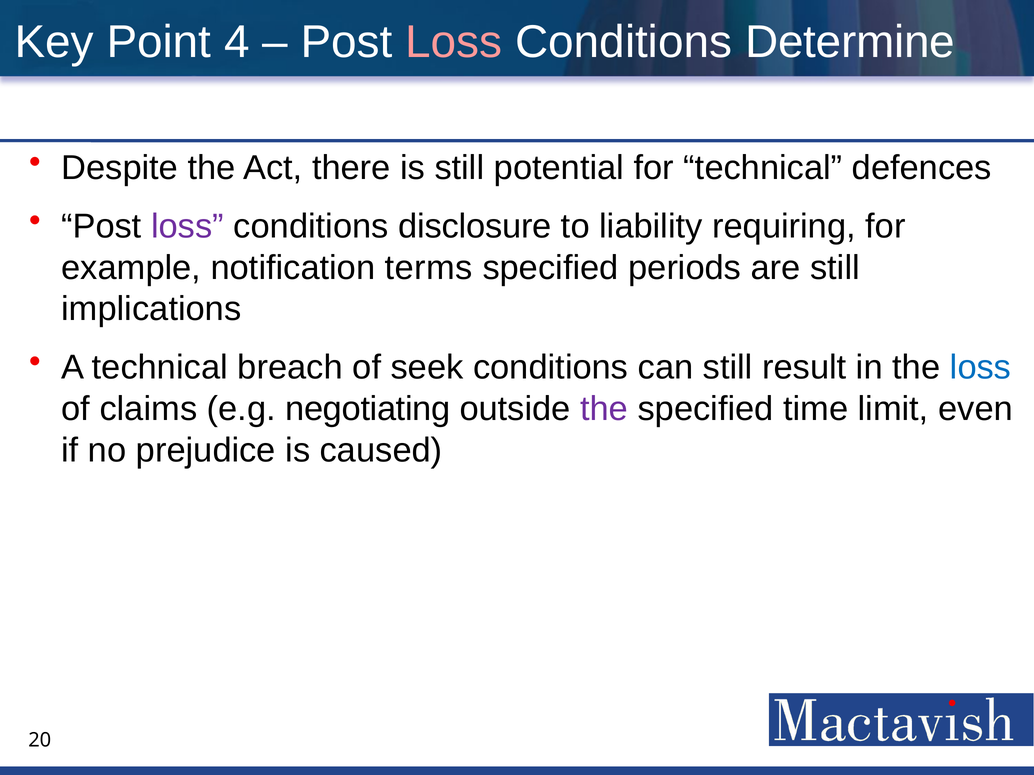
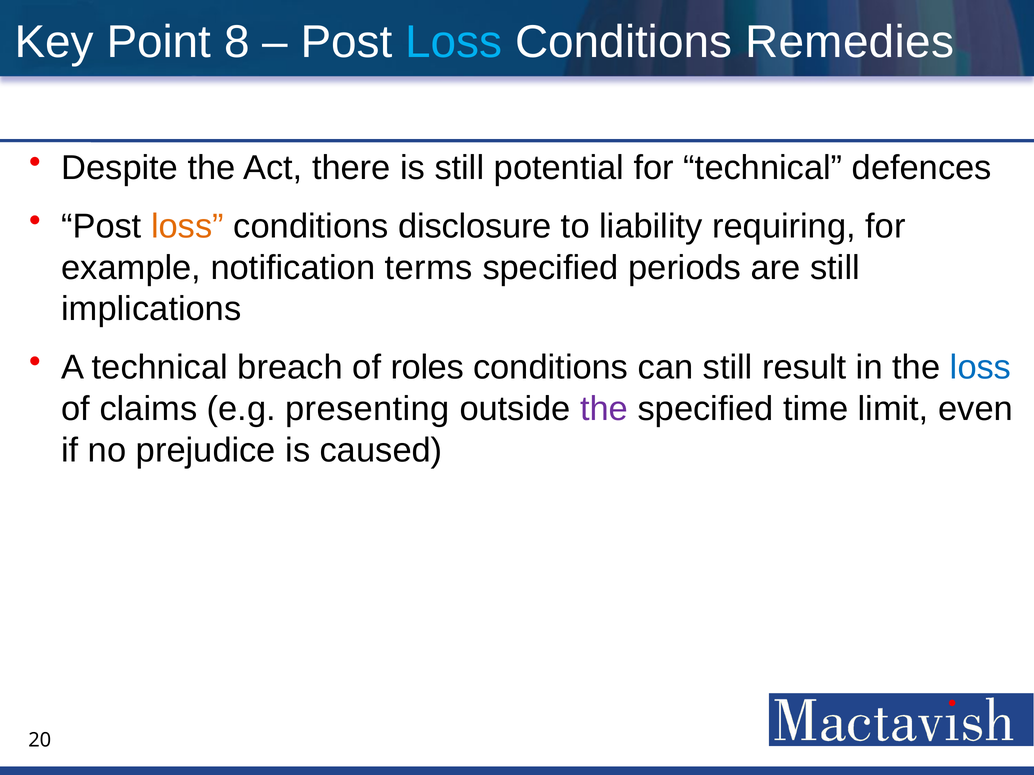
4: 4 -> 8 (237, 42)
Loss colour: pink -> light blue (454, 42)
Determine: Determine -> Remedies (850, 42)
loss colour: purple -> orange (187, 226)
seek: seek -> roles (427, 368)
negotiating: negotiating -> presenting (367, 409)
